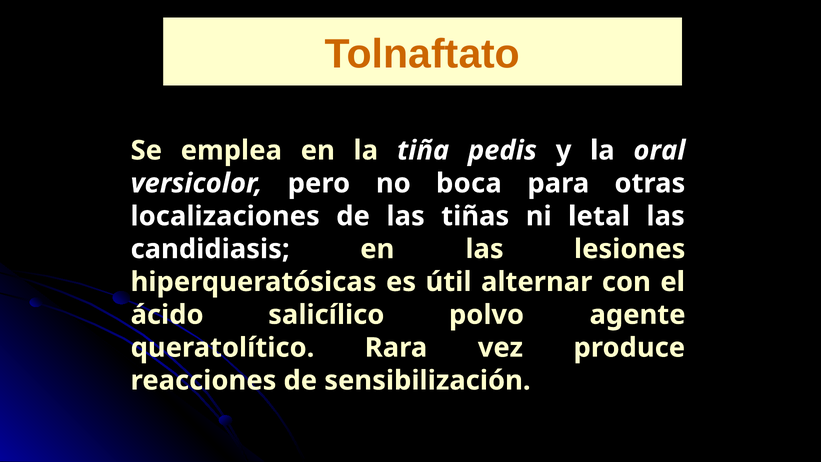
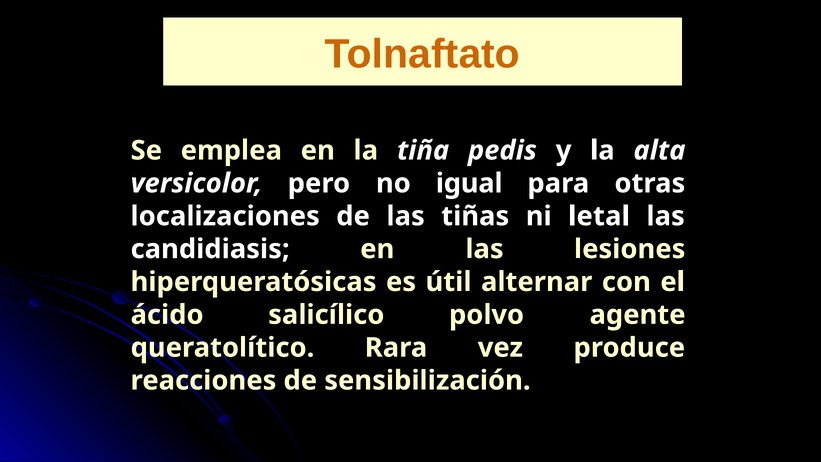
oral: oral -> alta (659, 150)
boca: boca -> igual (469, 183)
